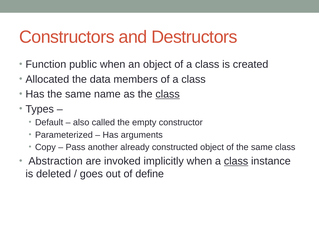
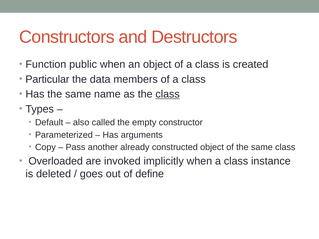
Allocated: Allocated -> Particular (47, 79)
Abstraction: Abstraction -> Overloaded (56, 161)
class underline: present -> none (236, 161)
